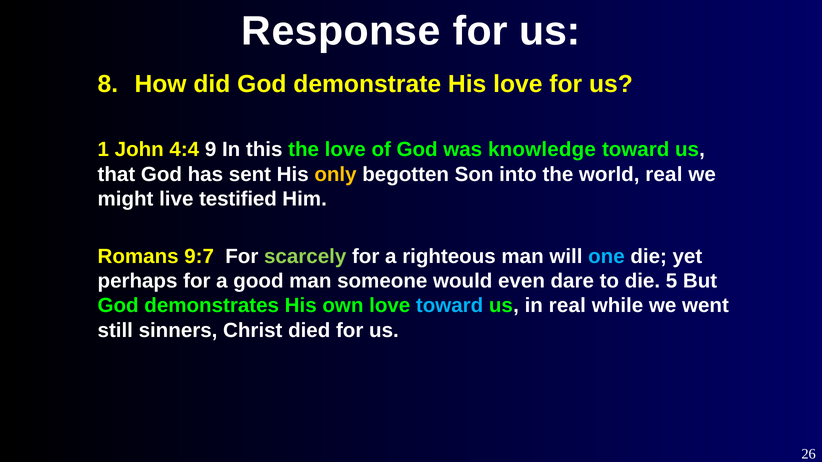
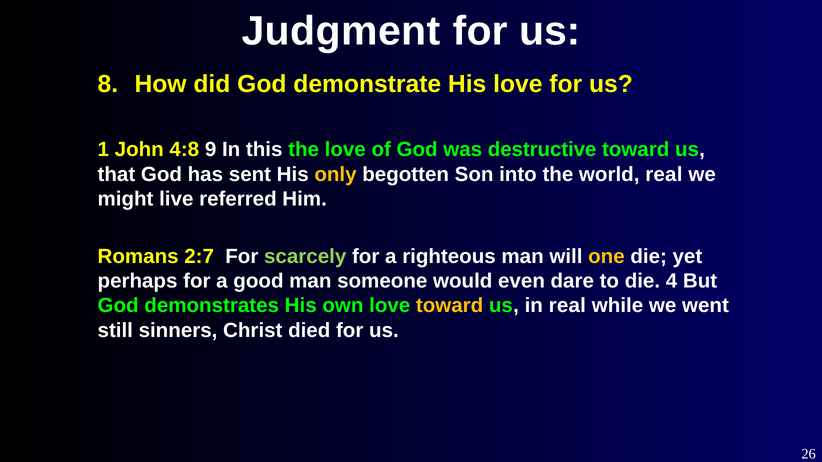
Response: Response -> Judgment (341, 31)
4:4: 4:4 -> 4:8 (184, 150)
knowledge: knowledge -> destructive (542, 150)
testified: testified -> referred (238, 199)
9:7: 9:7 -> 2:7 (199, 257)
one colour: light blue -> yellow (606, 257)
5: 5 -> 4 (672, 281)
toward colour: light blue -> yellow (450, 306)
